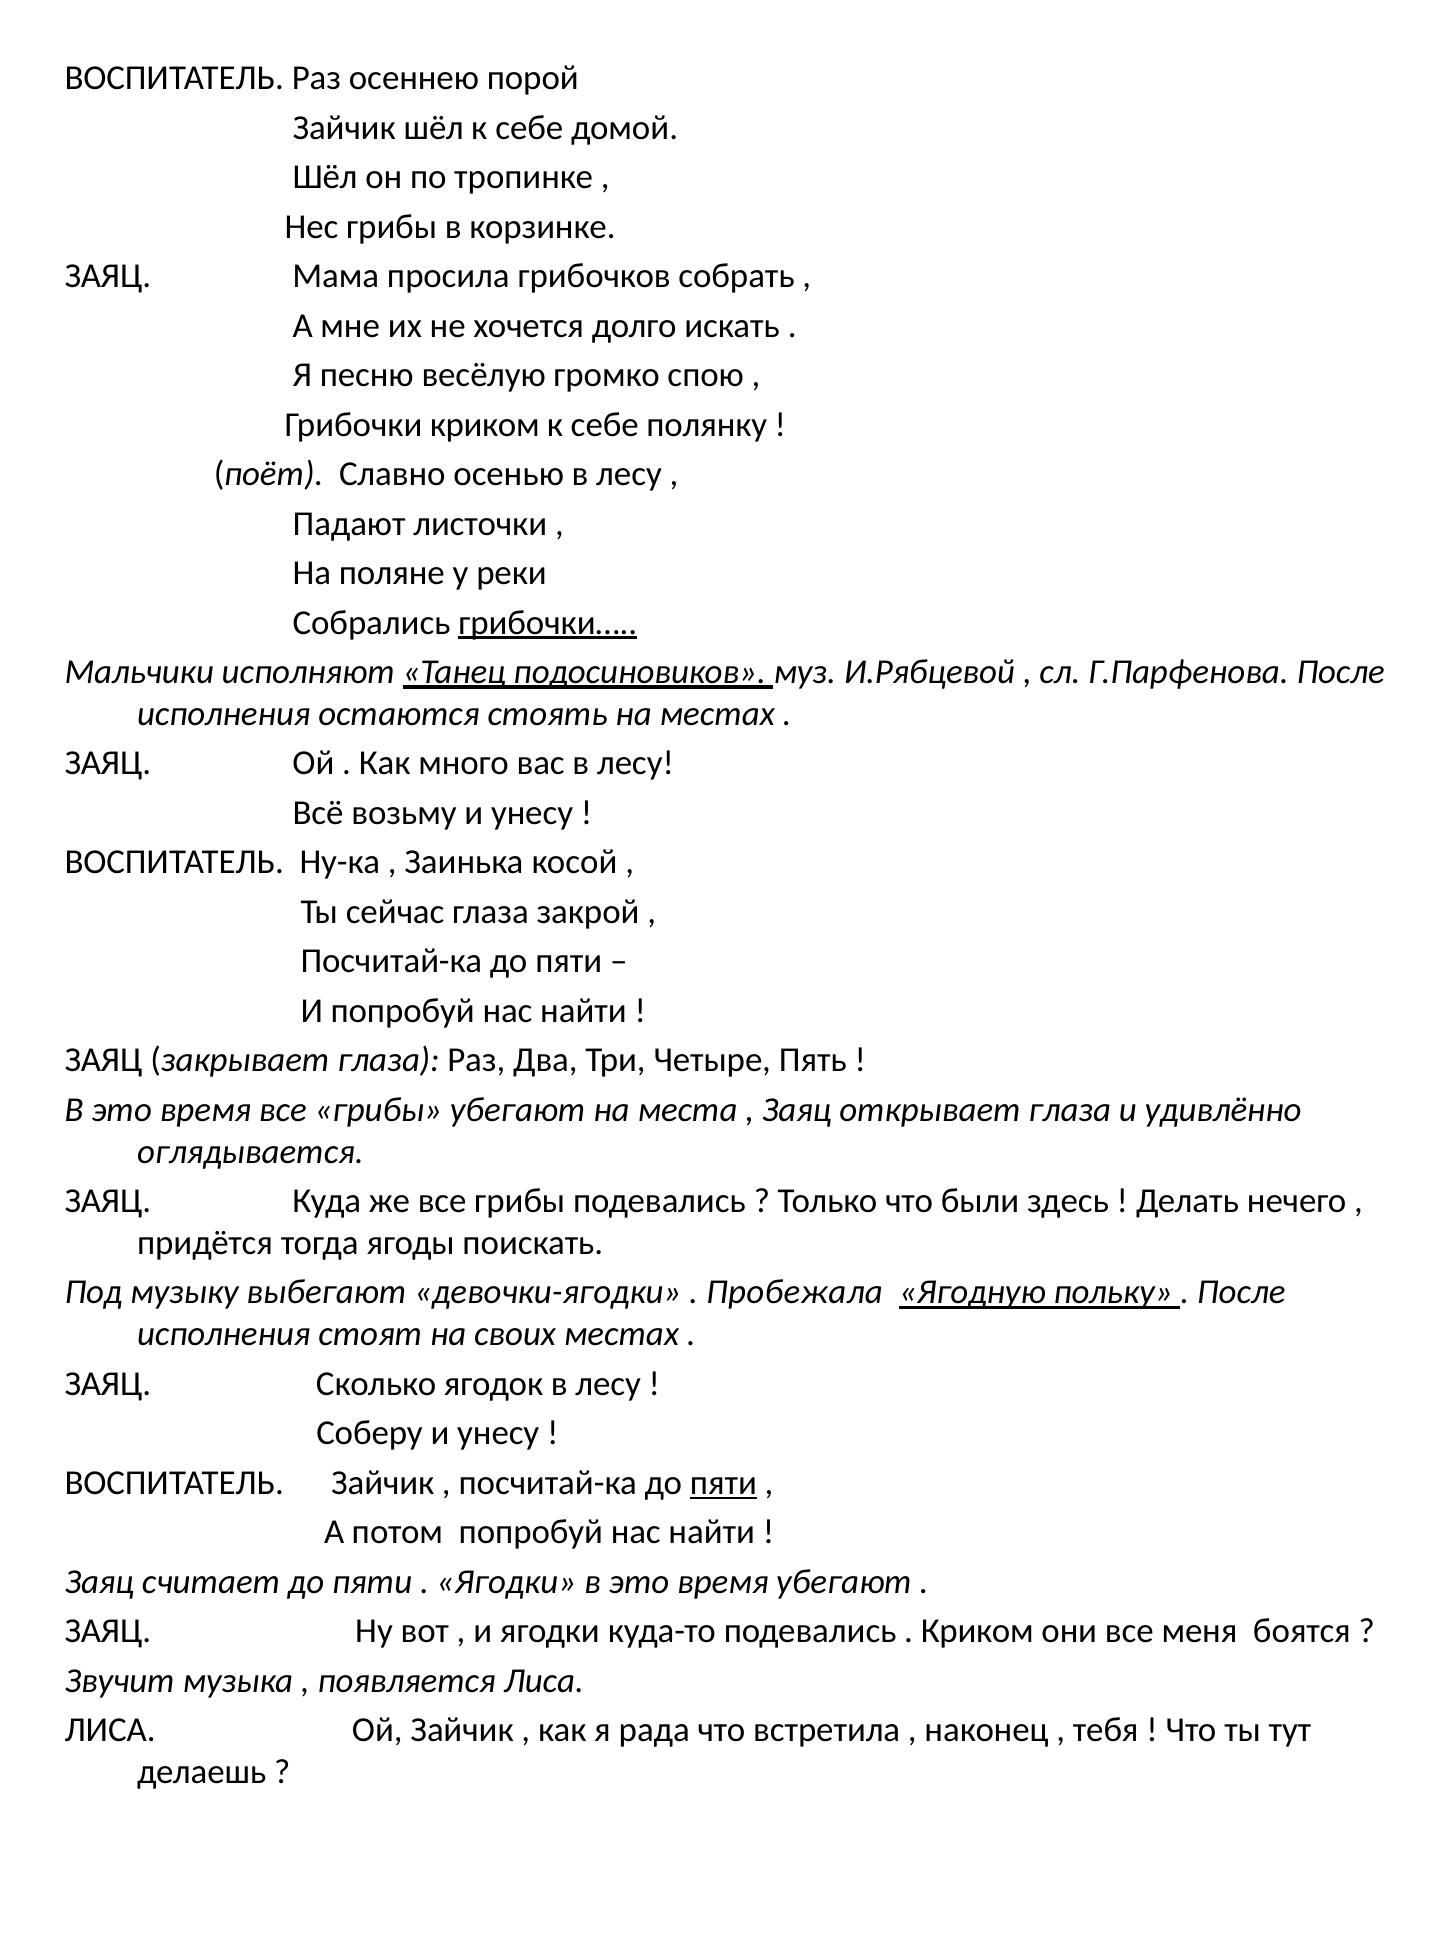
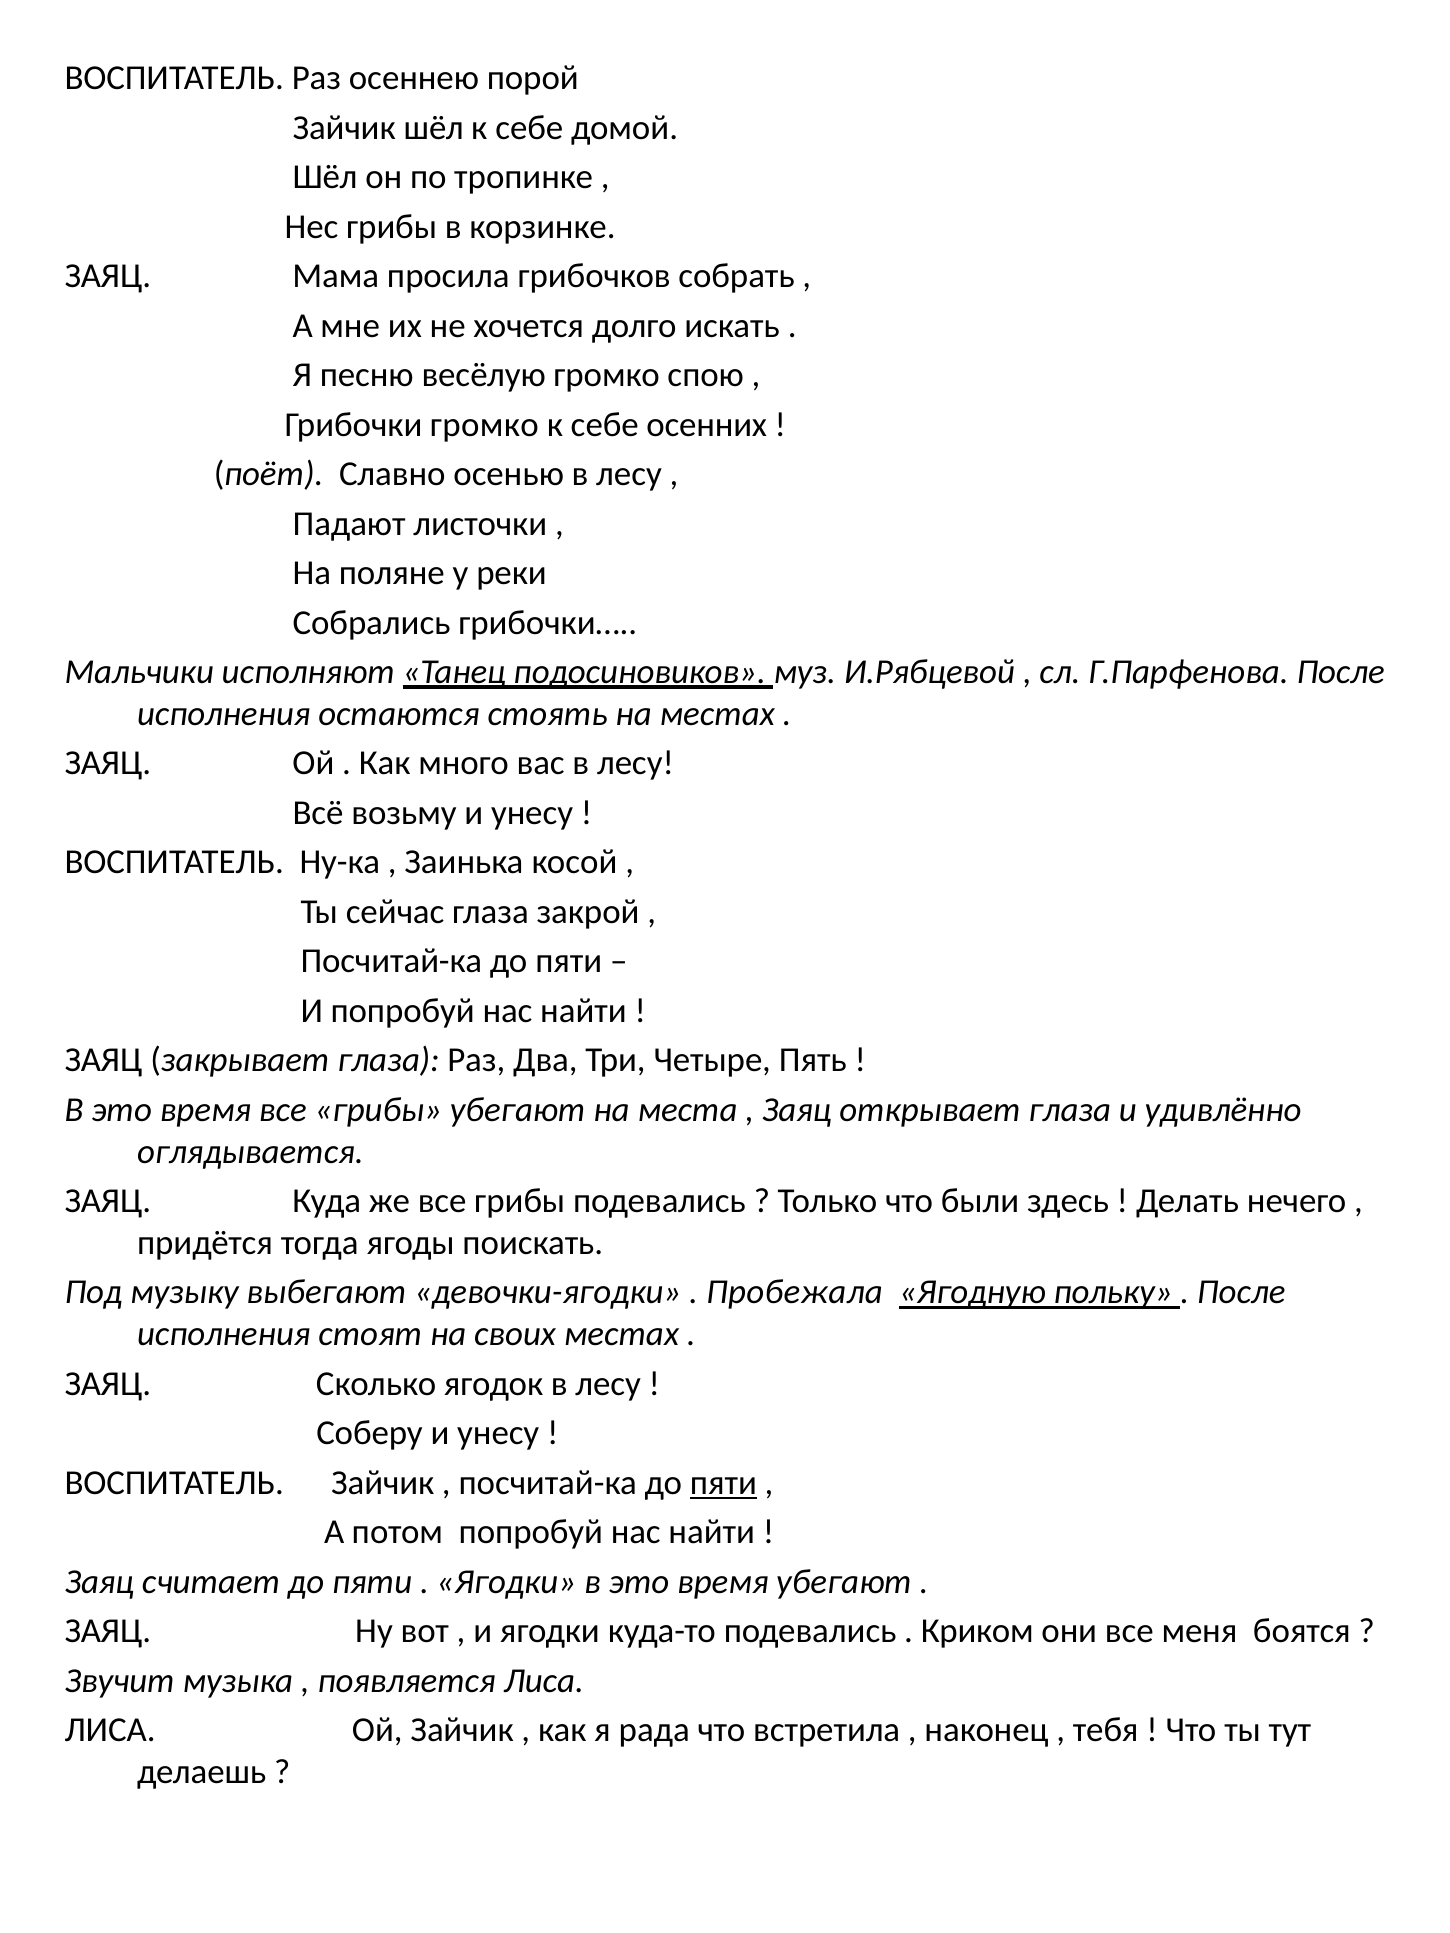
Грибочки криком: криком -> громко (484, 425)
полянку: полянку -> осенних (707, 425)
грибочки… underline: present -> none (548, 623)
